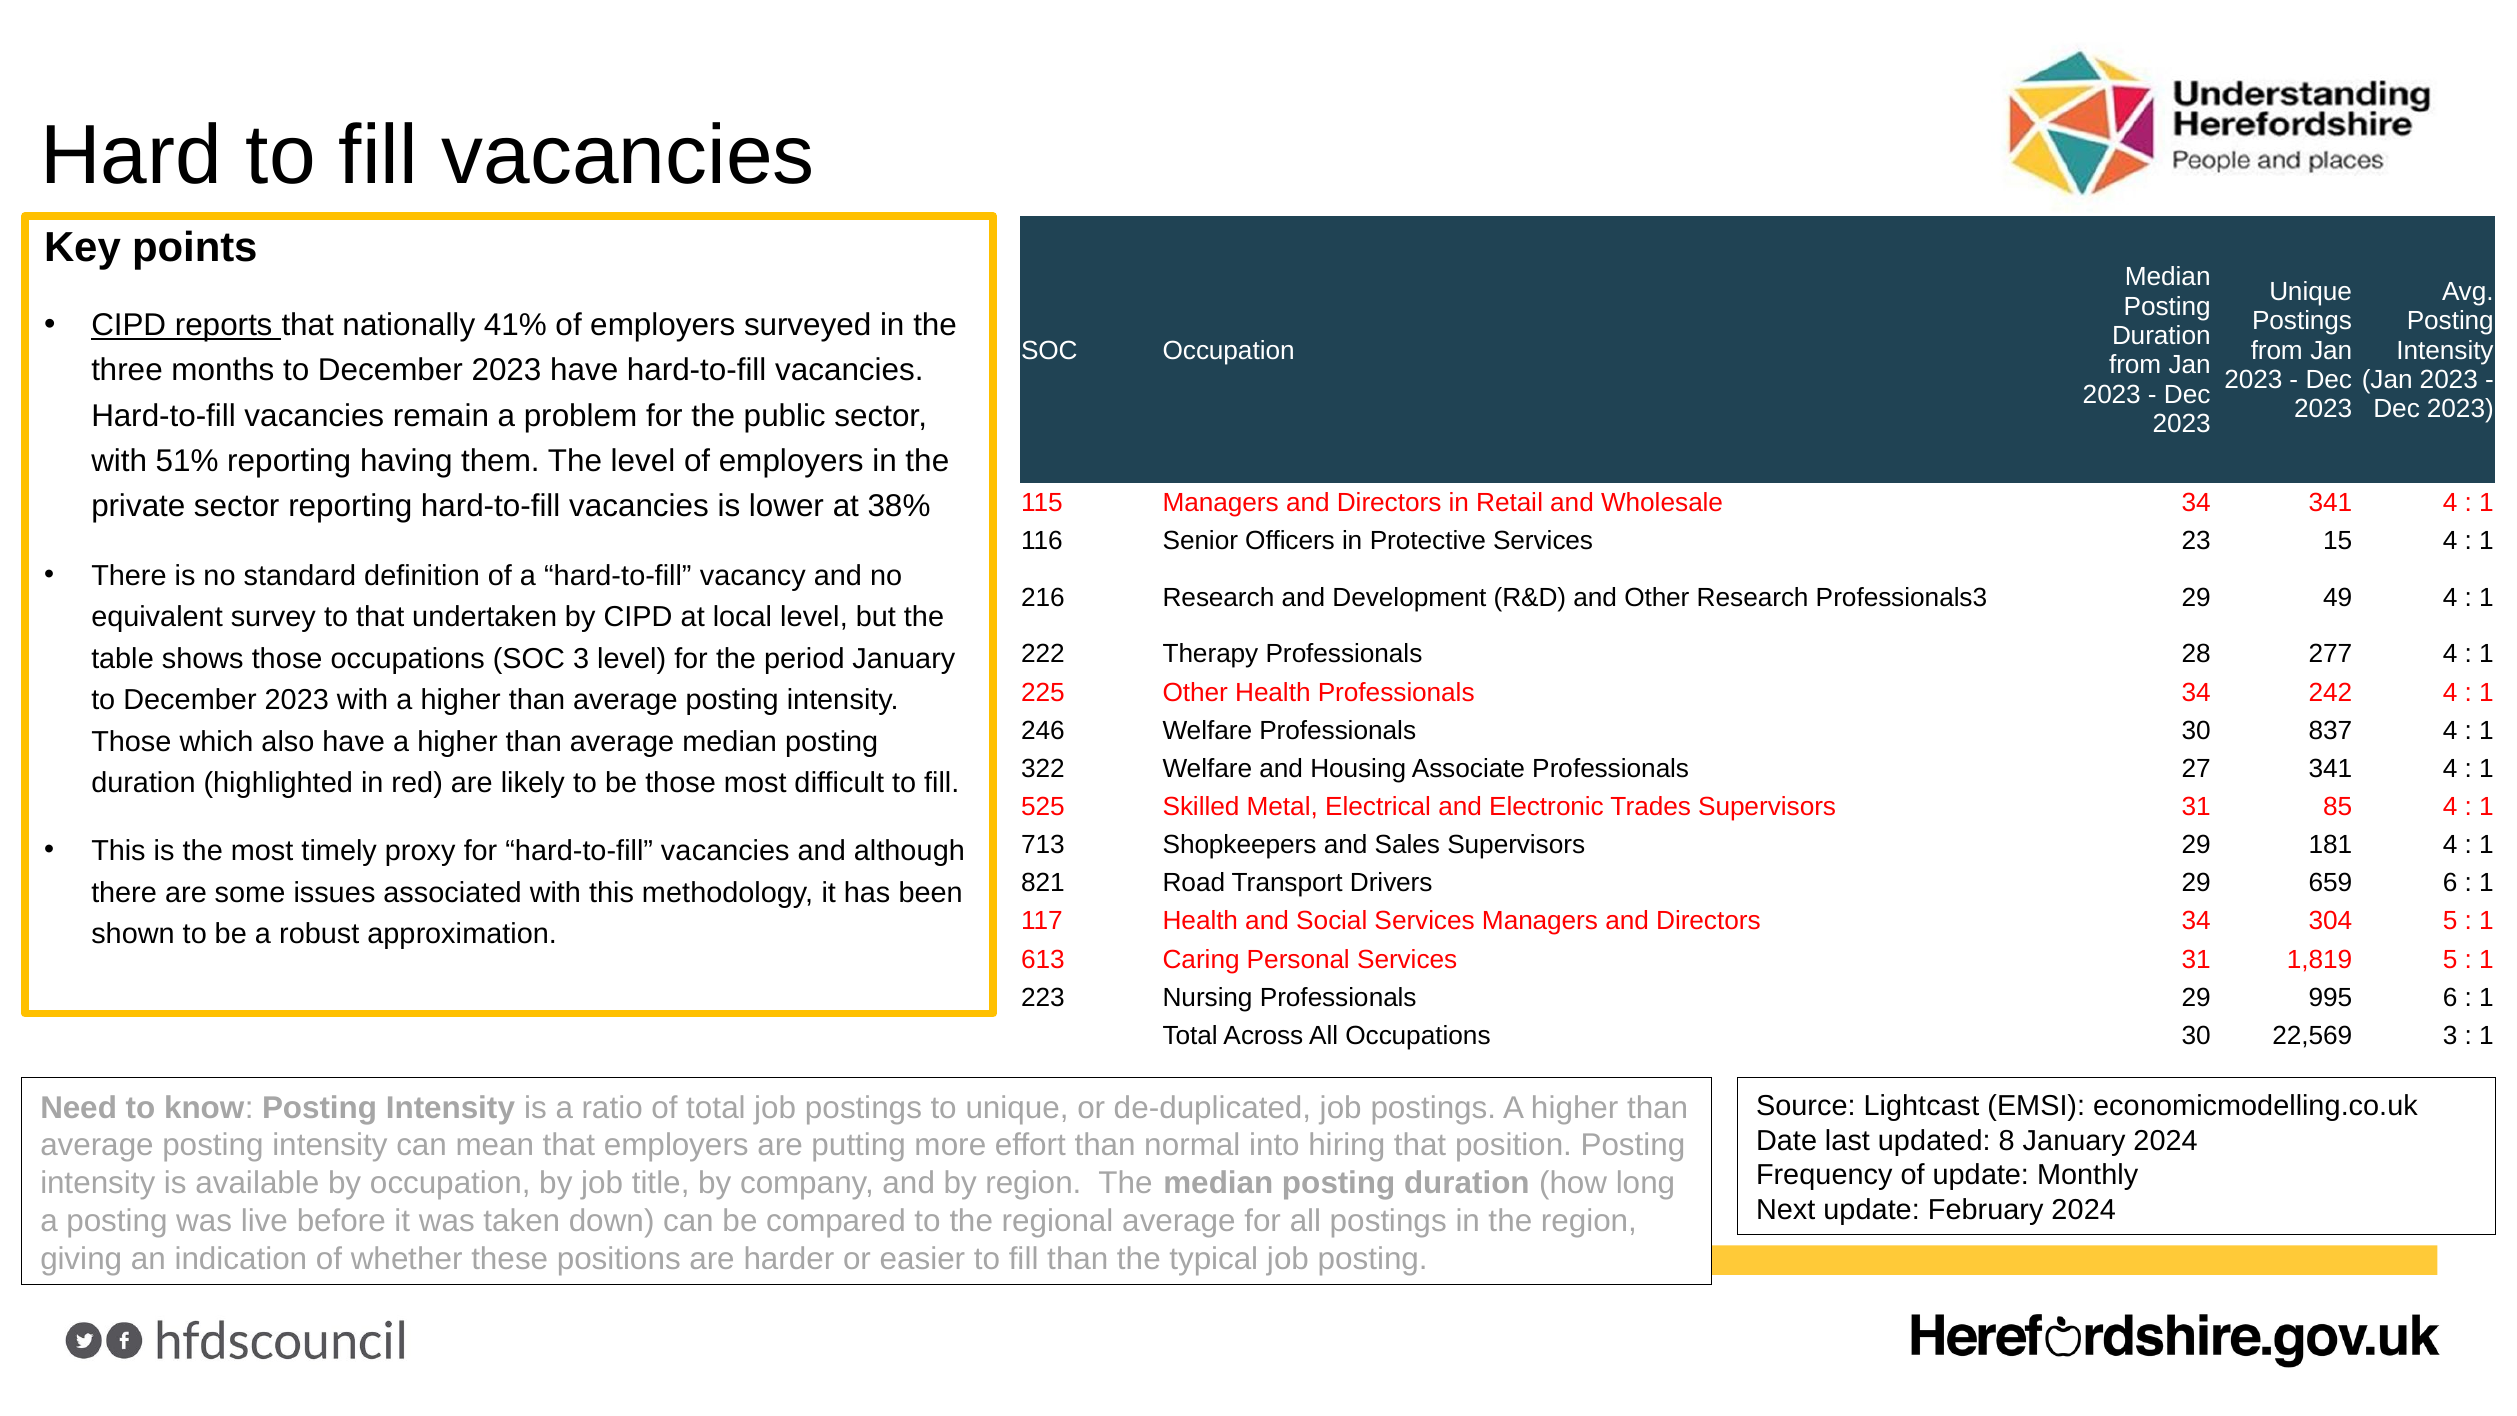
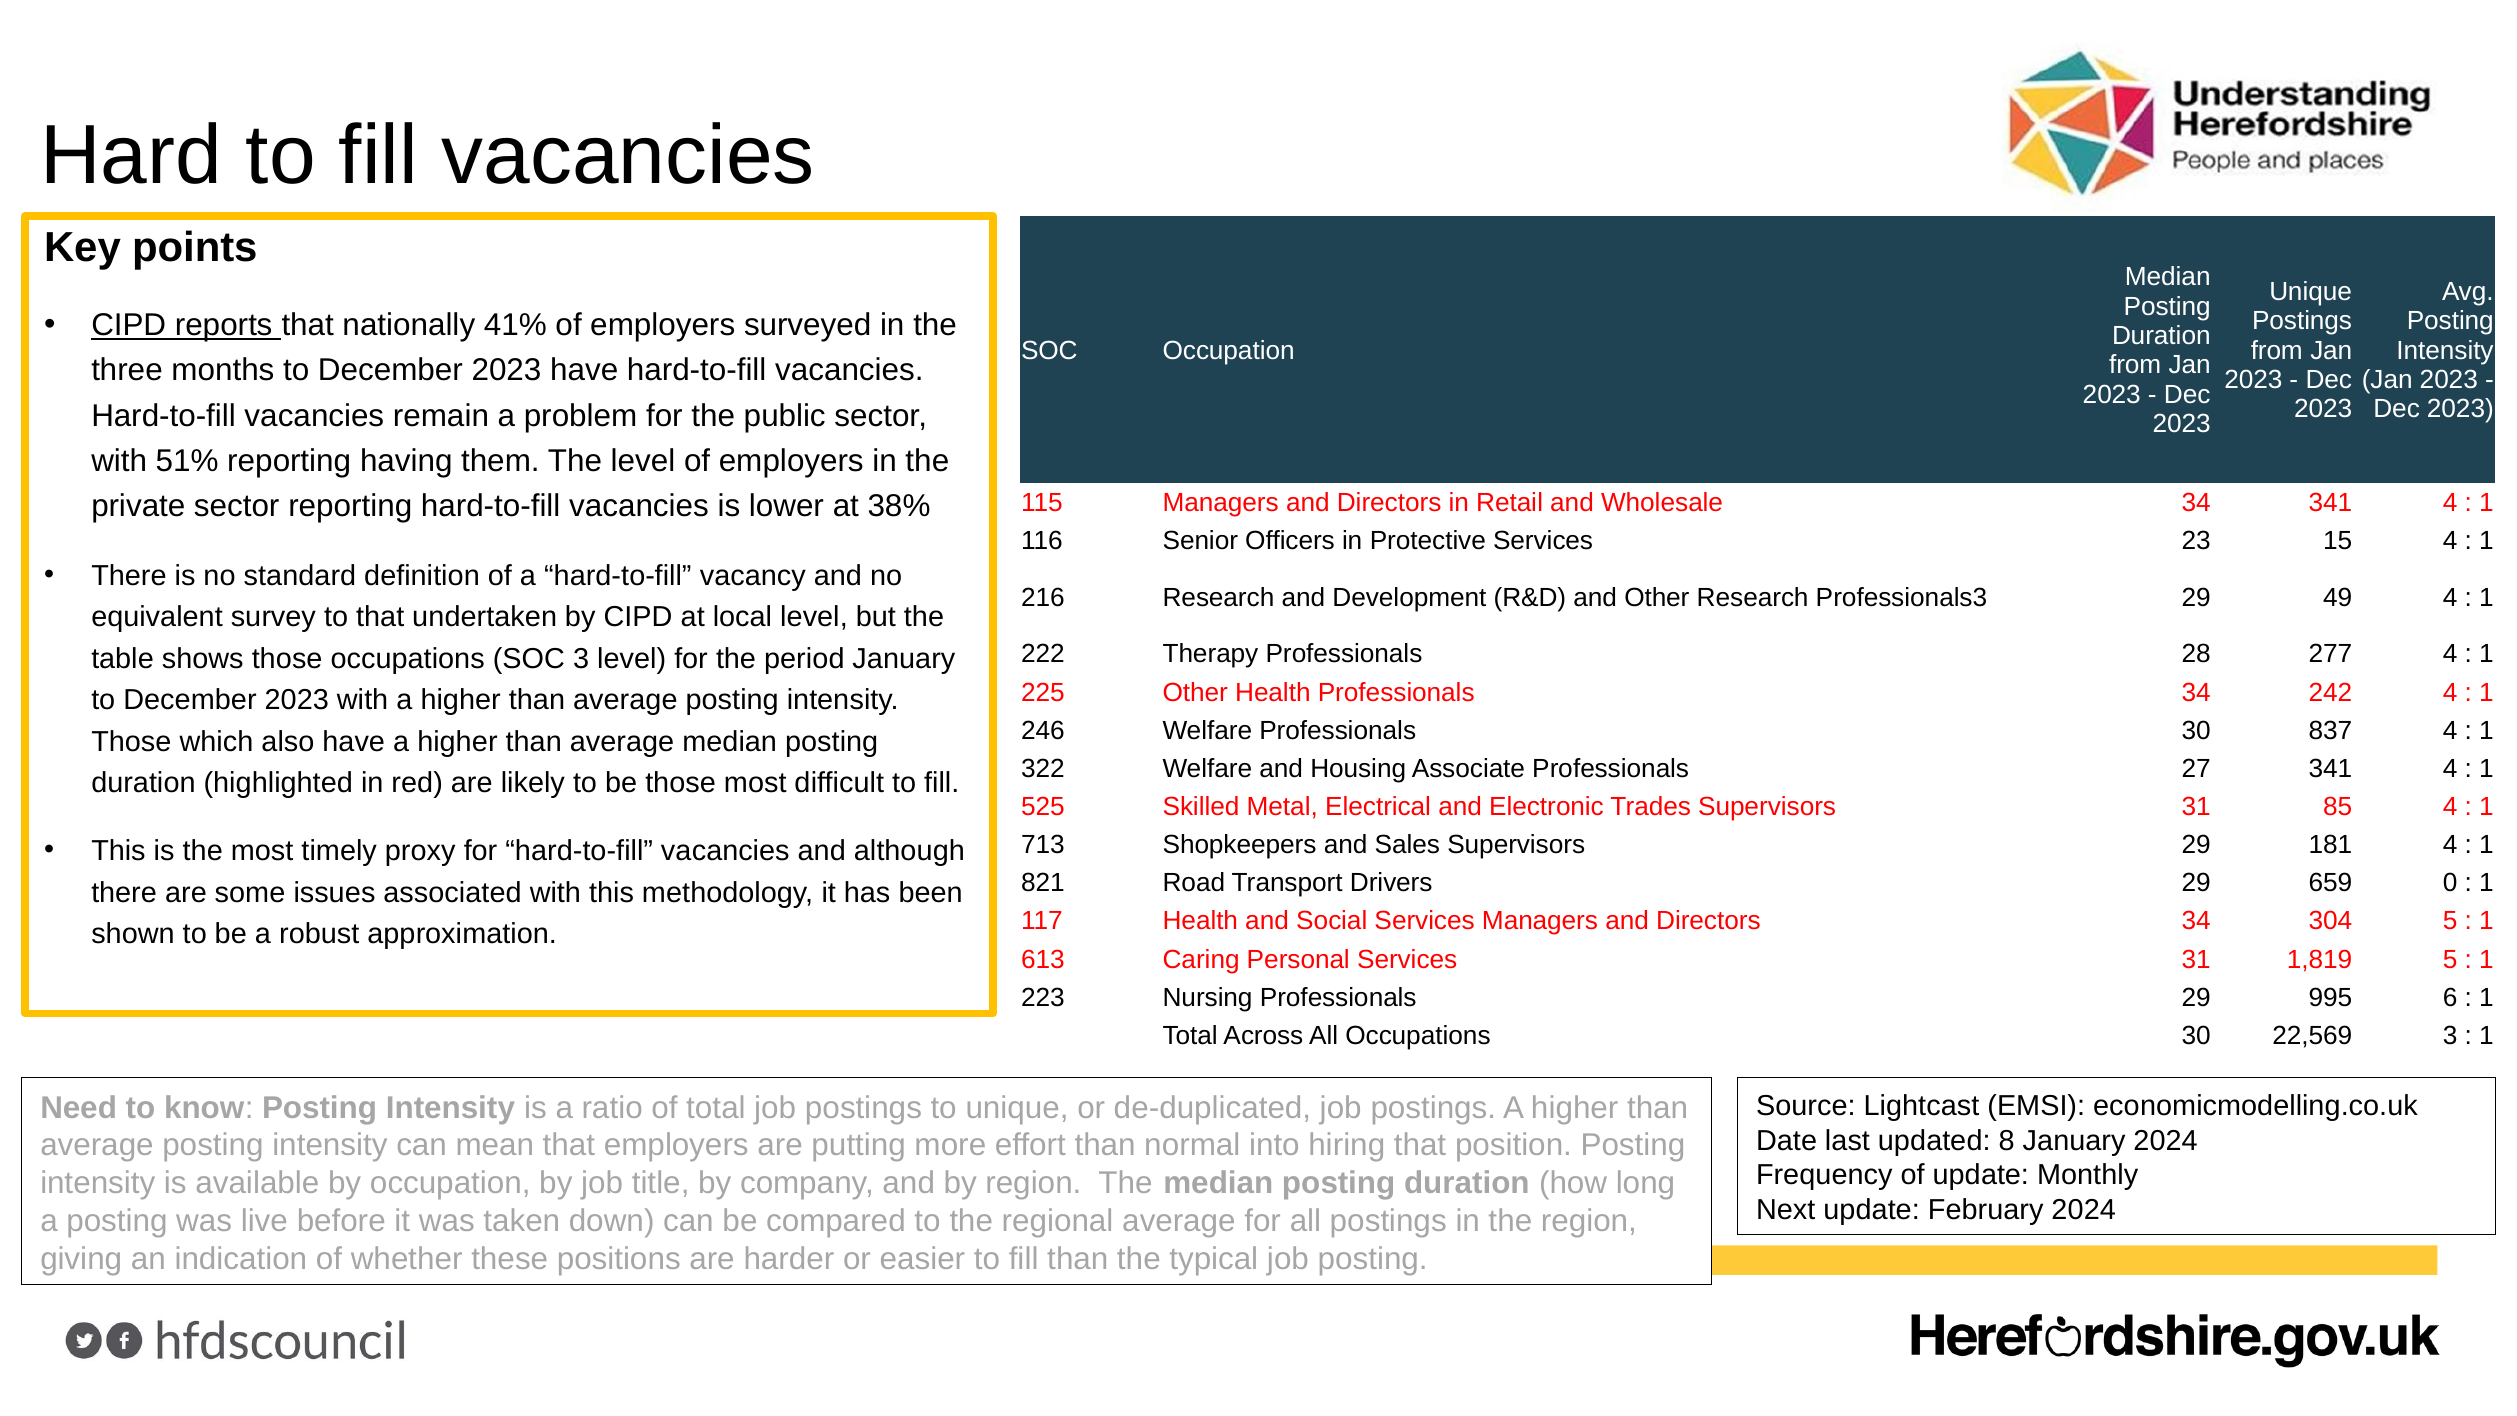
659 6: 6 -> 0 (2450, 883)
